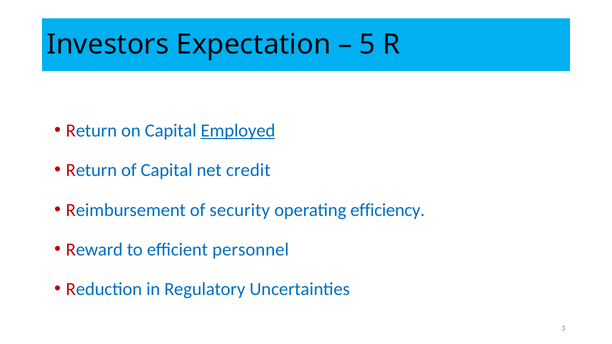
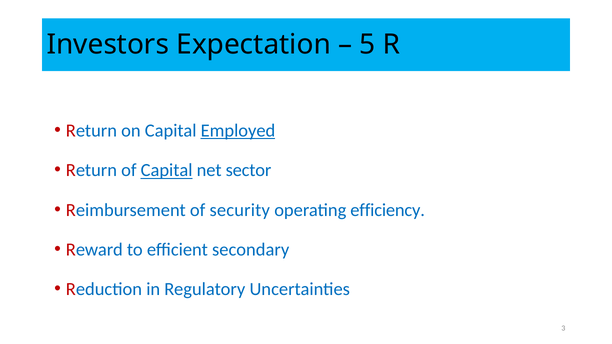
Capital underline: none -> present (167, 171)
credit: credit -> sector (249, 171)
personnel: personnel -> secondary (251, 250)
